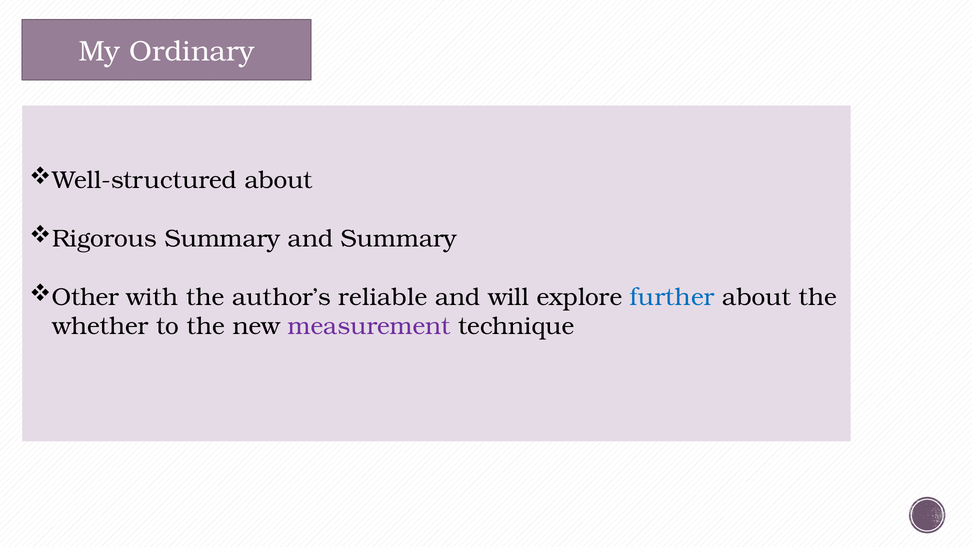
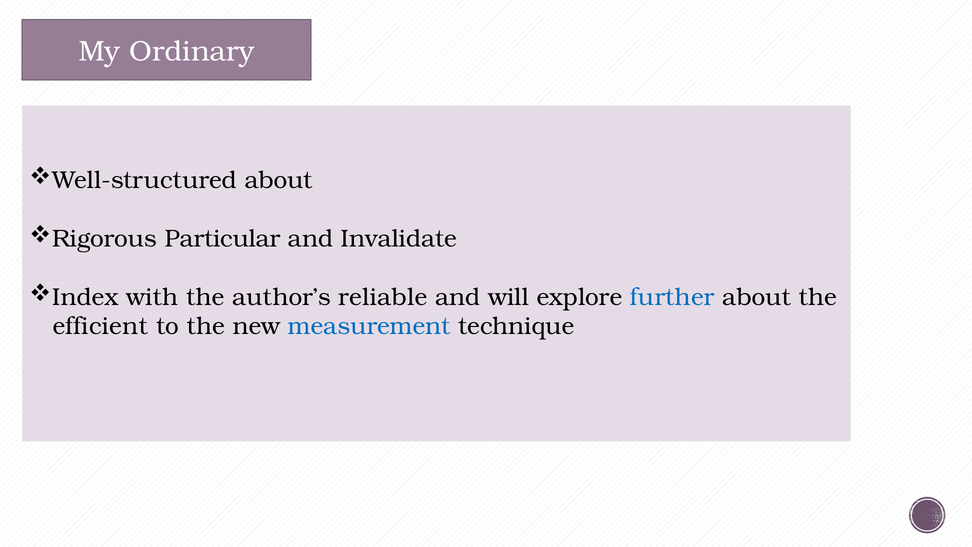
Rigorous Summary: Summary -> Particular (223, 239)
and Summary: Summary -> Invalidate (399, 239)
Other: Other -> Index (85, 297)
whether: whether -> efficient (100, 326)
measurement colour: purple -> blue (369, 326)
